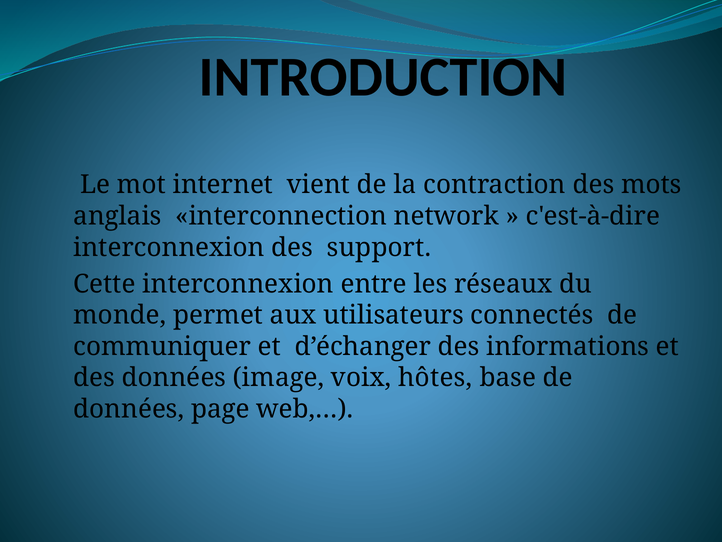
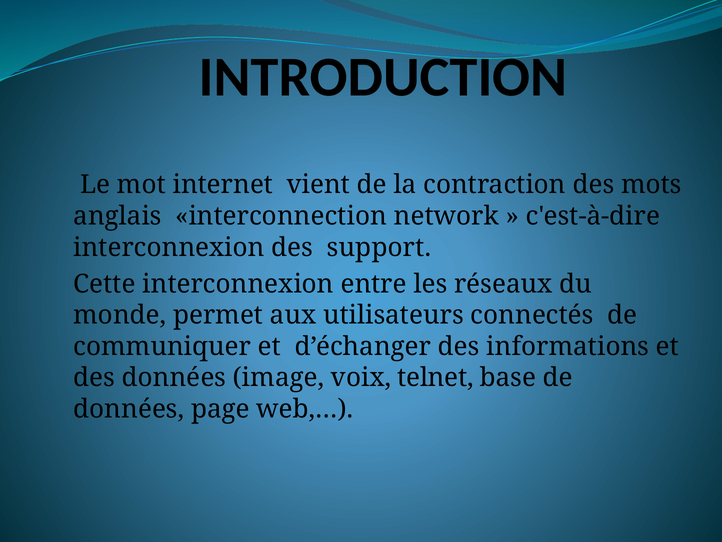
hôtes: hôtes -> telnet (436, 377)
